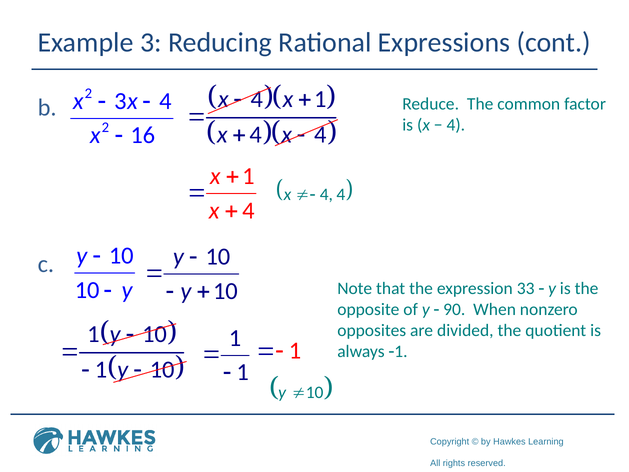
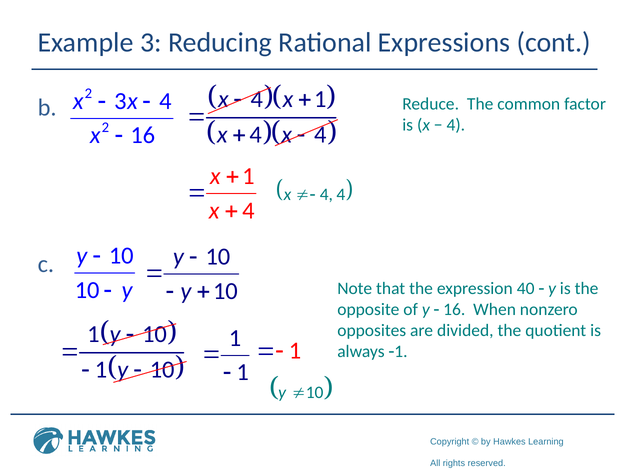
33: 33 -> 40 (526, 289)
90: 90 -> 16 (454, 309)
